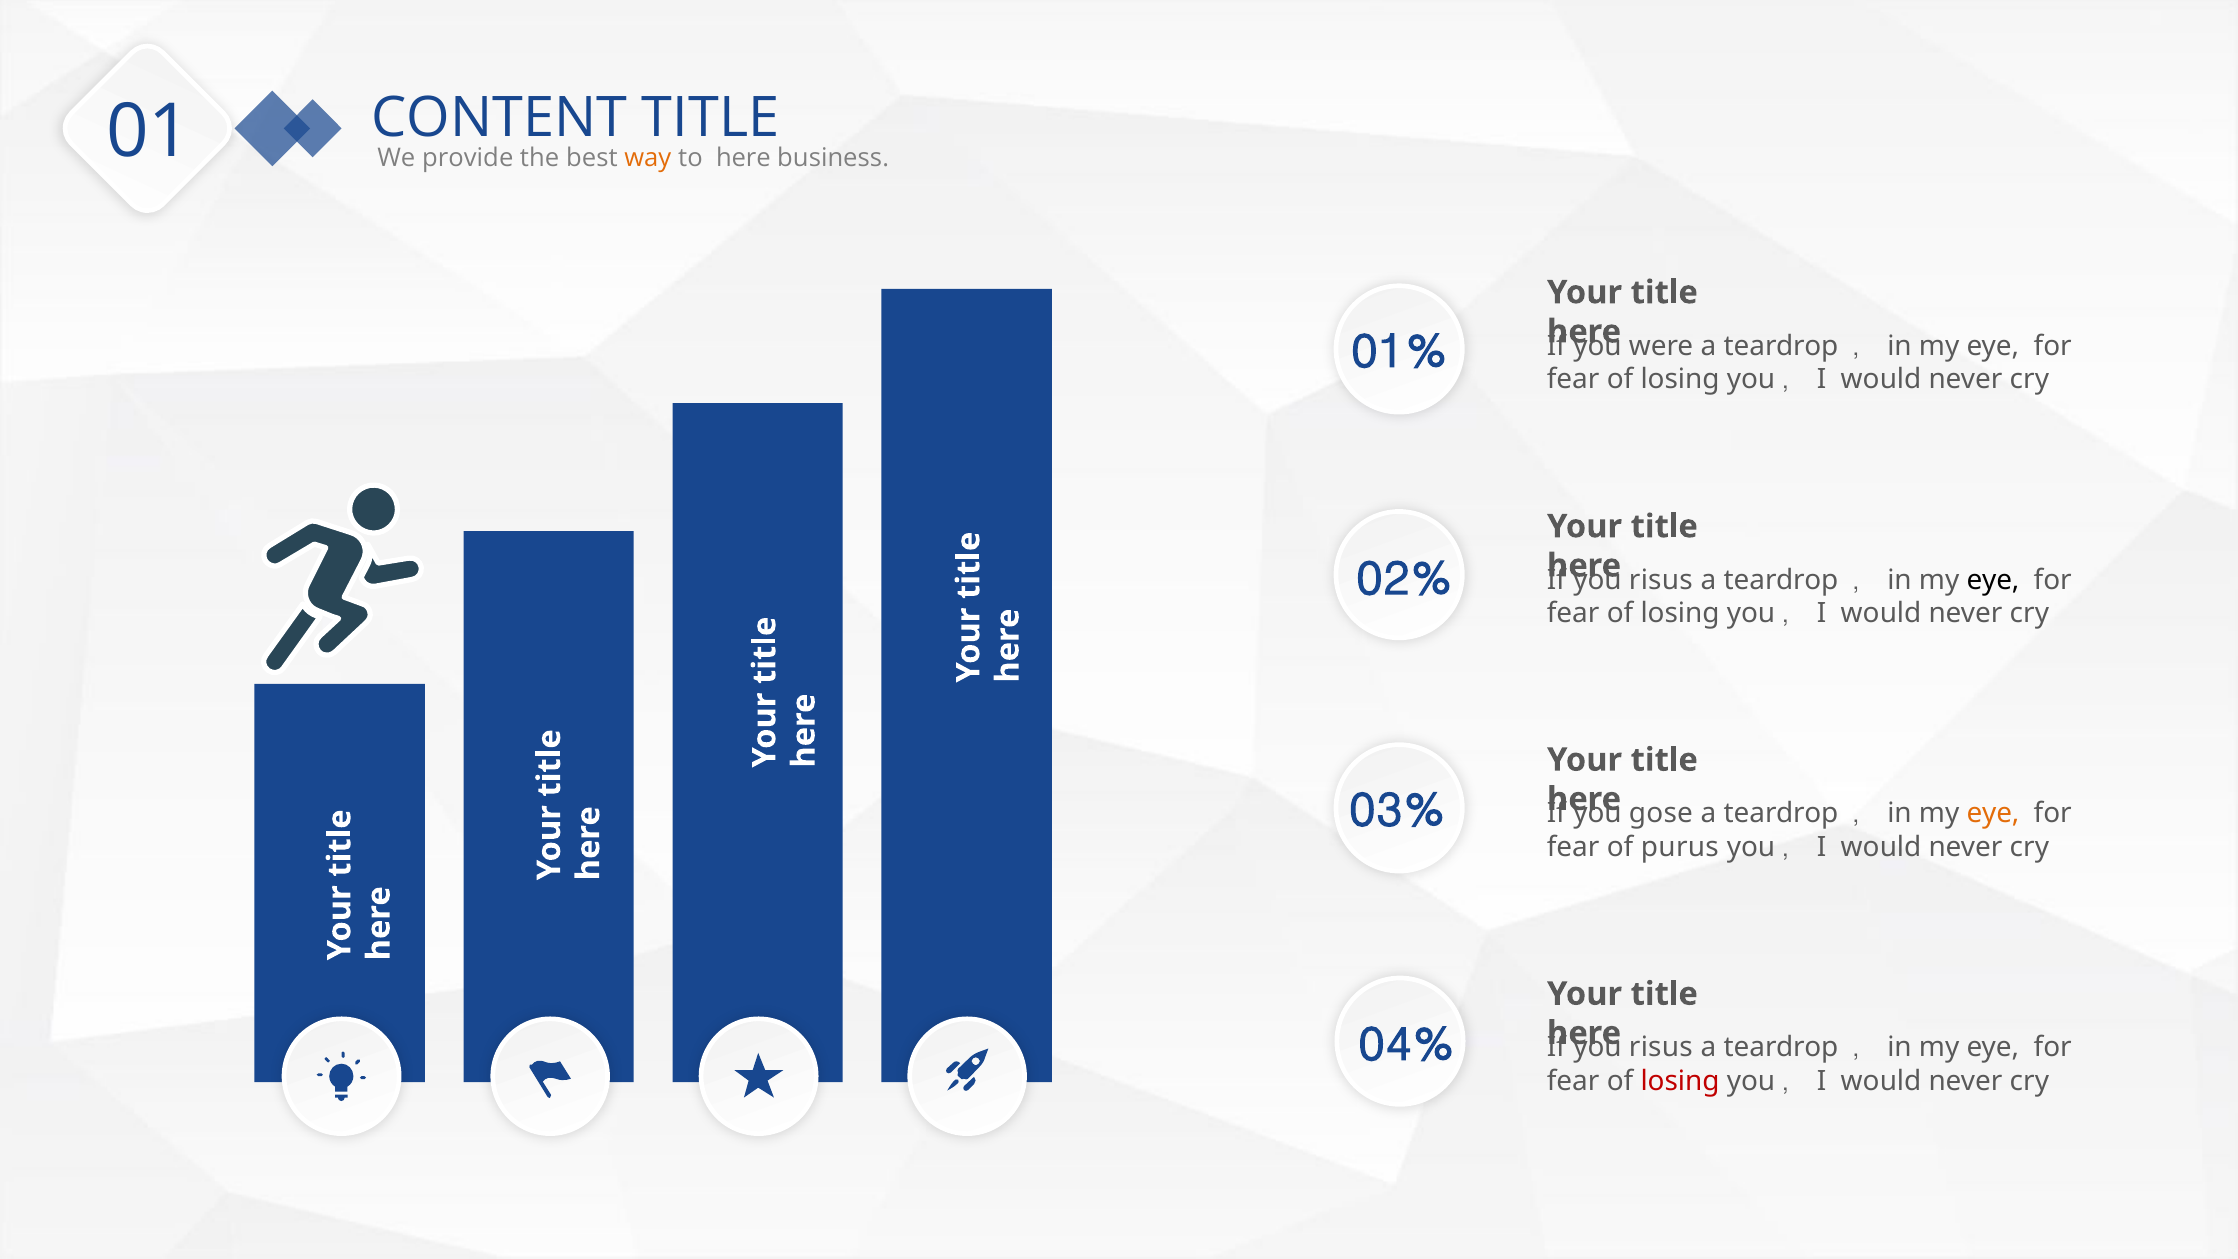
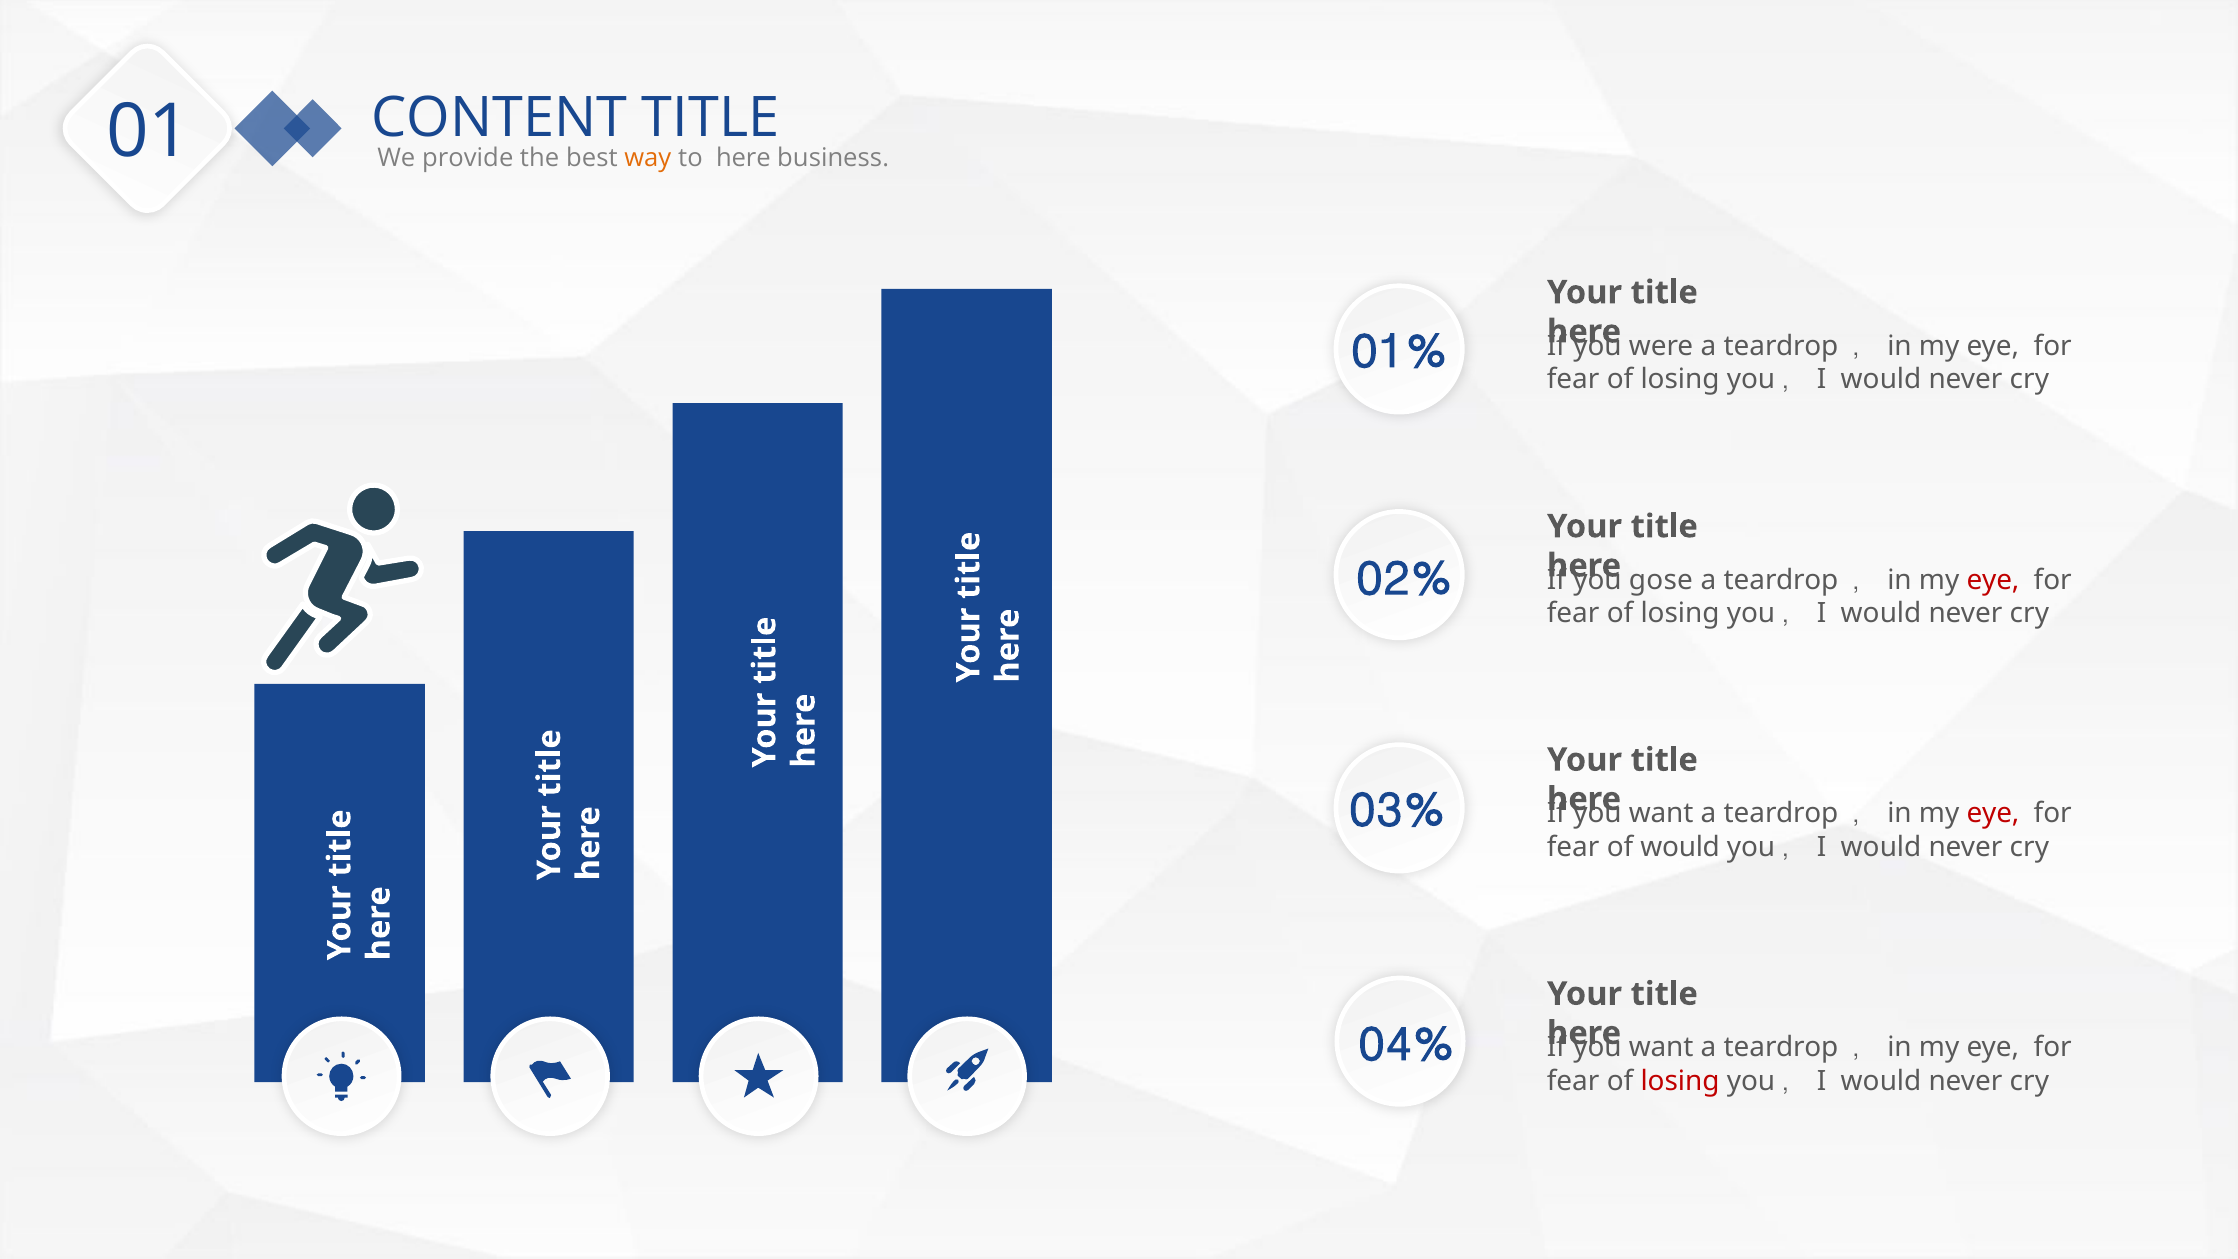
risus: risus -> gose (1661, 580)
eye colour: black -> red (1993, 580)
gose: gose -> want (1661, 813)
eye colour: orange -> red (1993, 813)
of purus: purus -> would (1680, 847)
risus: risus -> want (1661, 1047)
